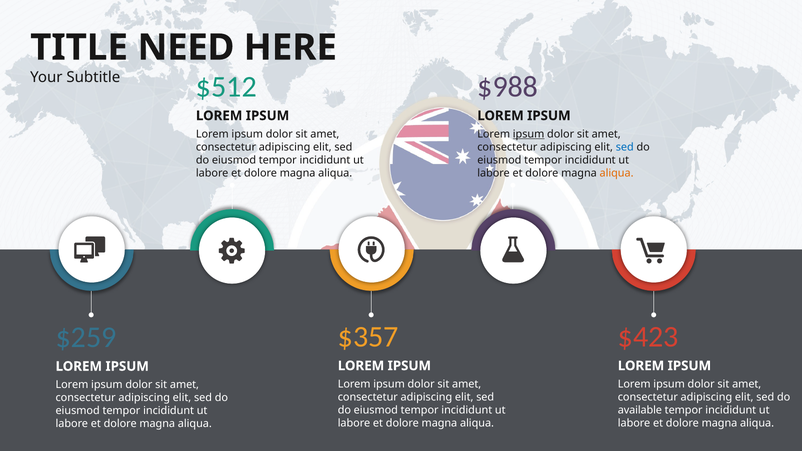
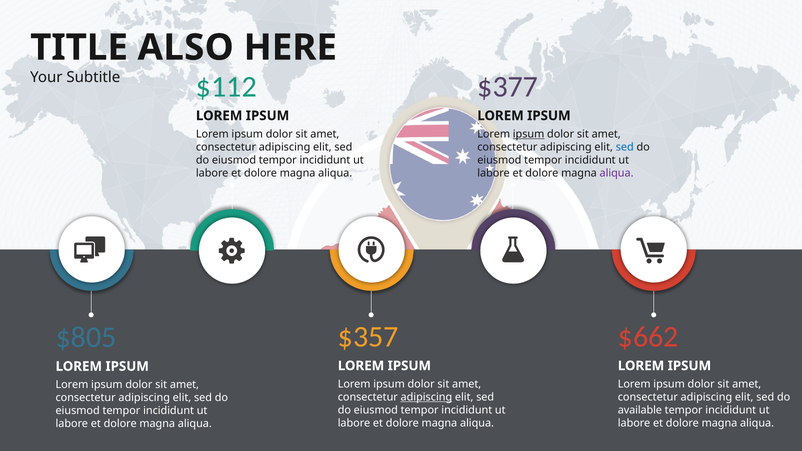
NEED: NEED -> ALSO (186, 48)
$512: $512 -> $112 (226, 87)
$988: $988 -> $377 (508, 87)
aliqua colour: orange -> purple (617, 173)
$423: $423 -> $662 (648, 337)
$259: $259 -> $805 (86, 338)
adipiscing underline: none -> present (426, 397)
